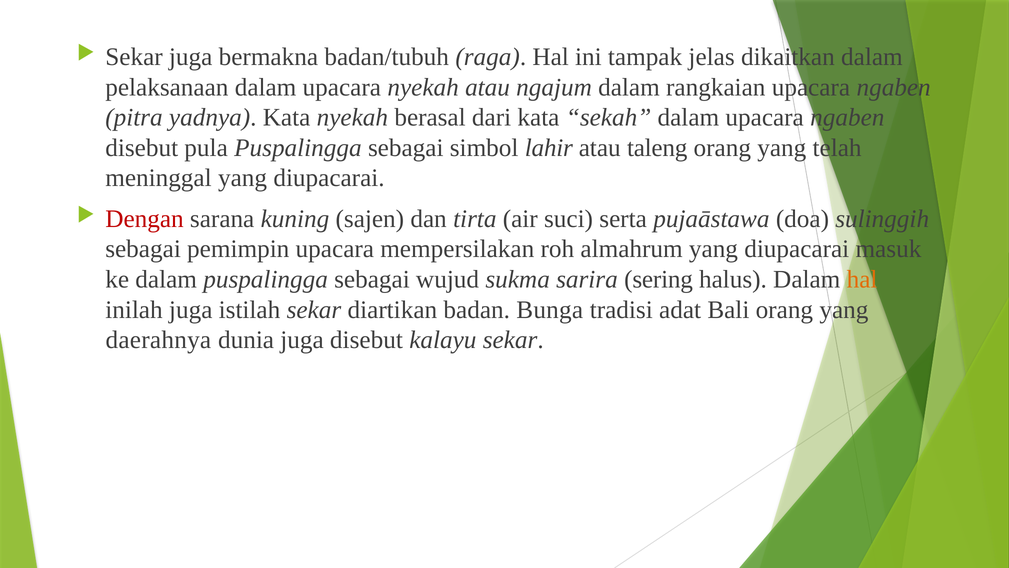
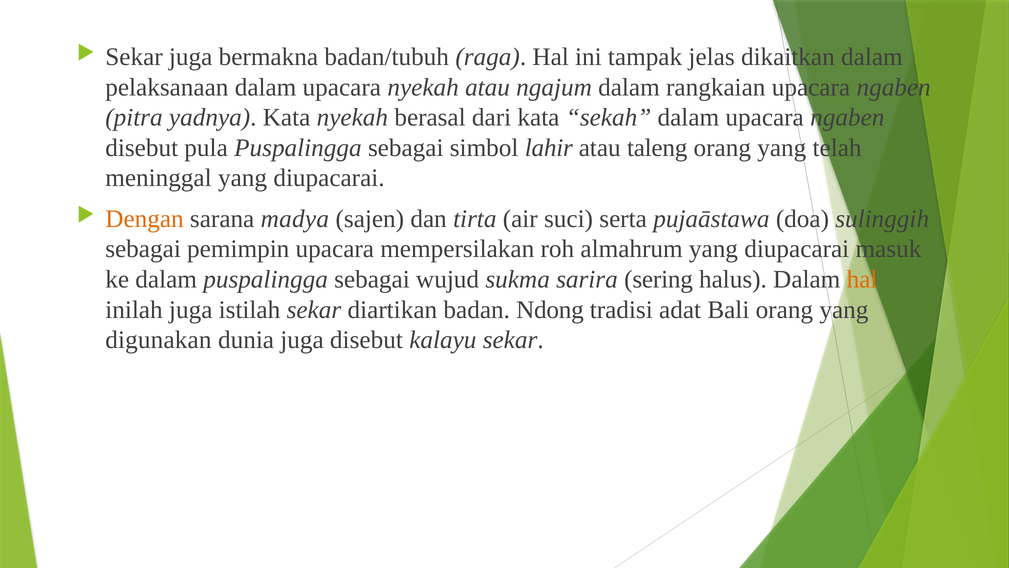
Dengan colour: red -> orange (144, 219)
kuning: kuning -> madya (295, 219)
Bunga: Bunga -> Ndong (550, 310)
daerahnya: daerahnya -> digunakan (158, 340)
